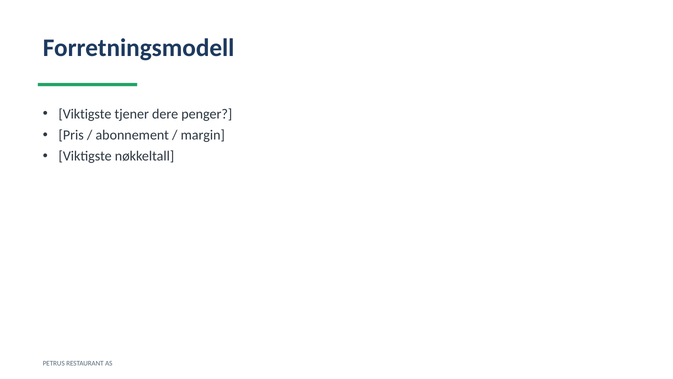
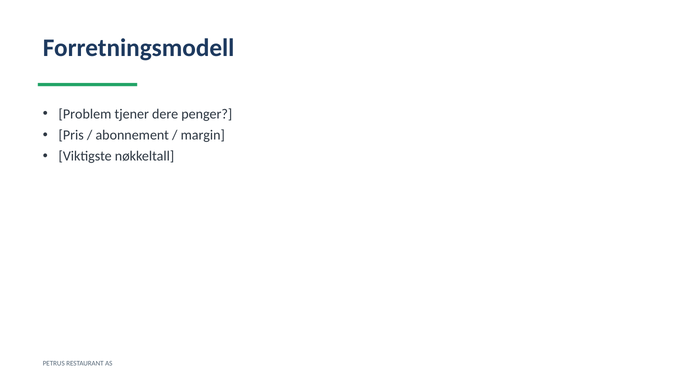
Viktigste: Viktigste -> Problem (85, 114)
